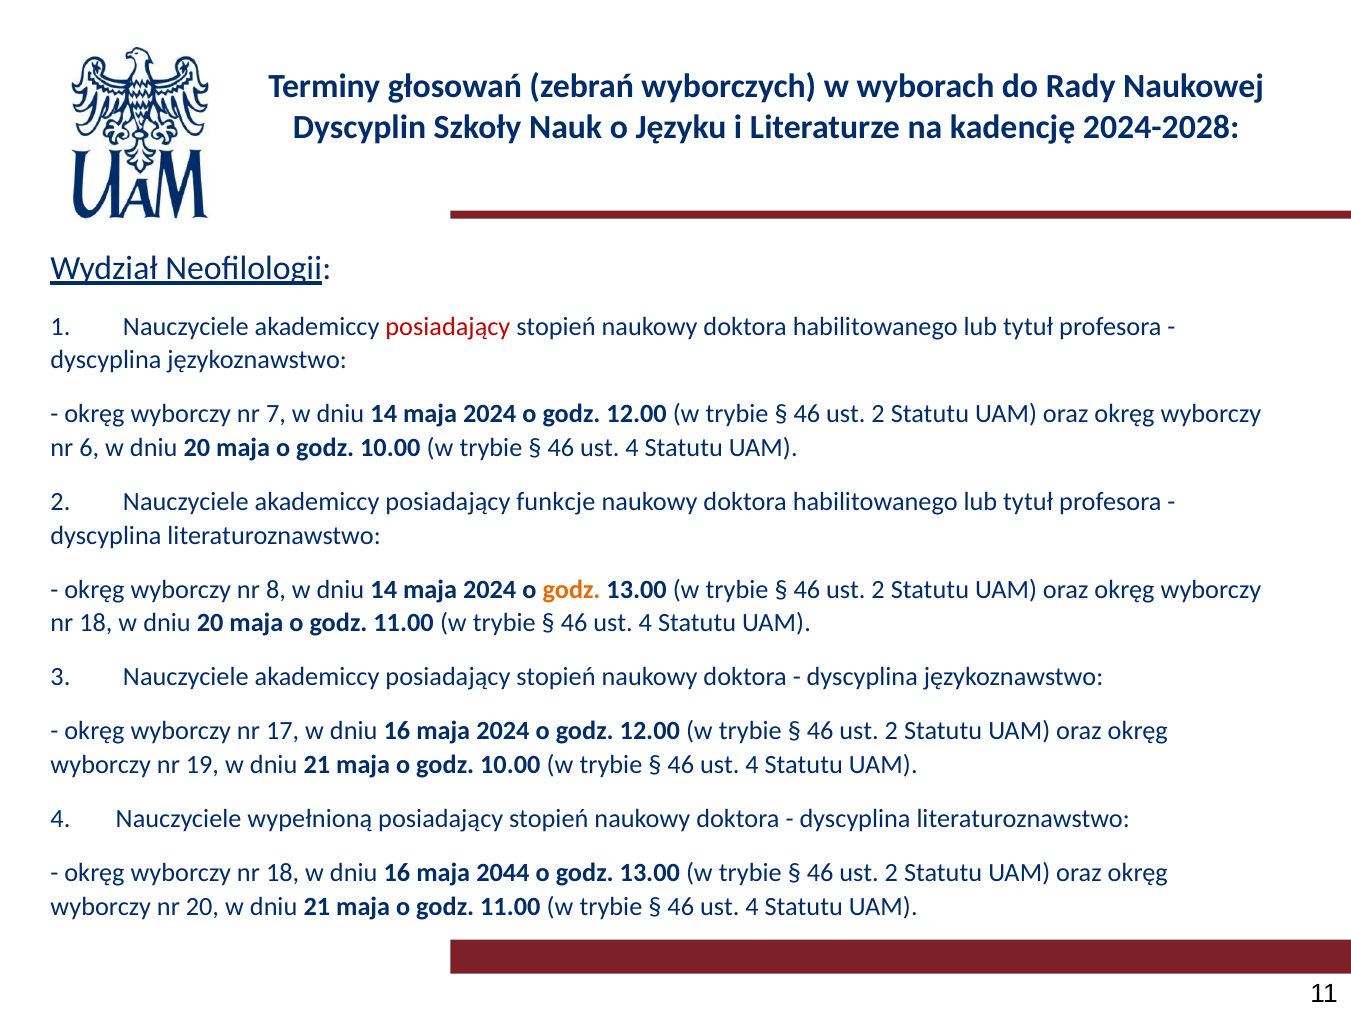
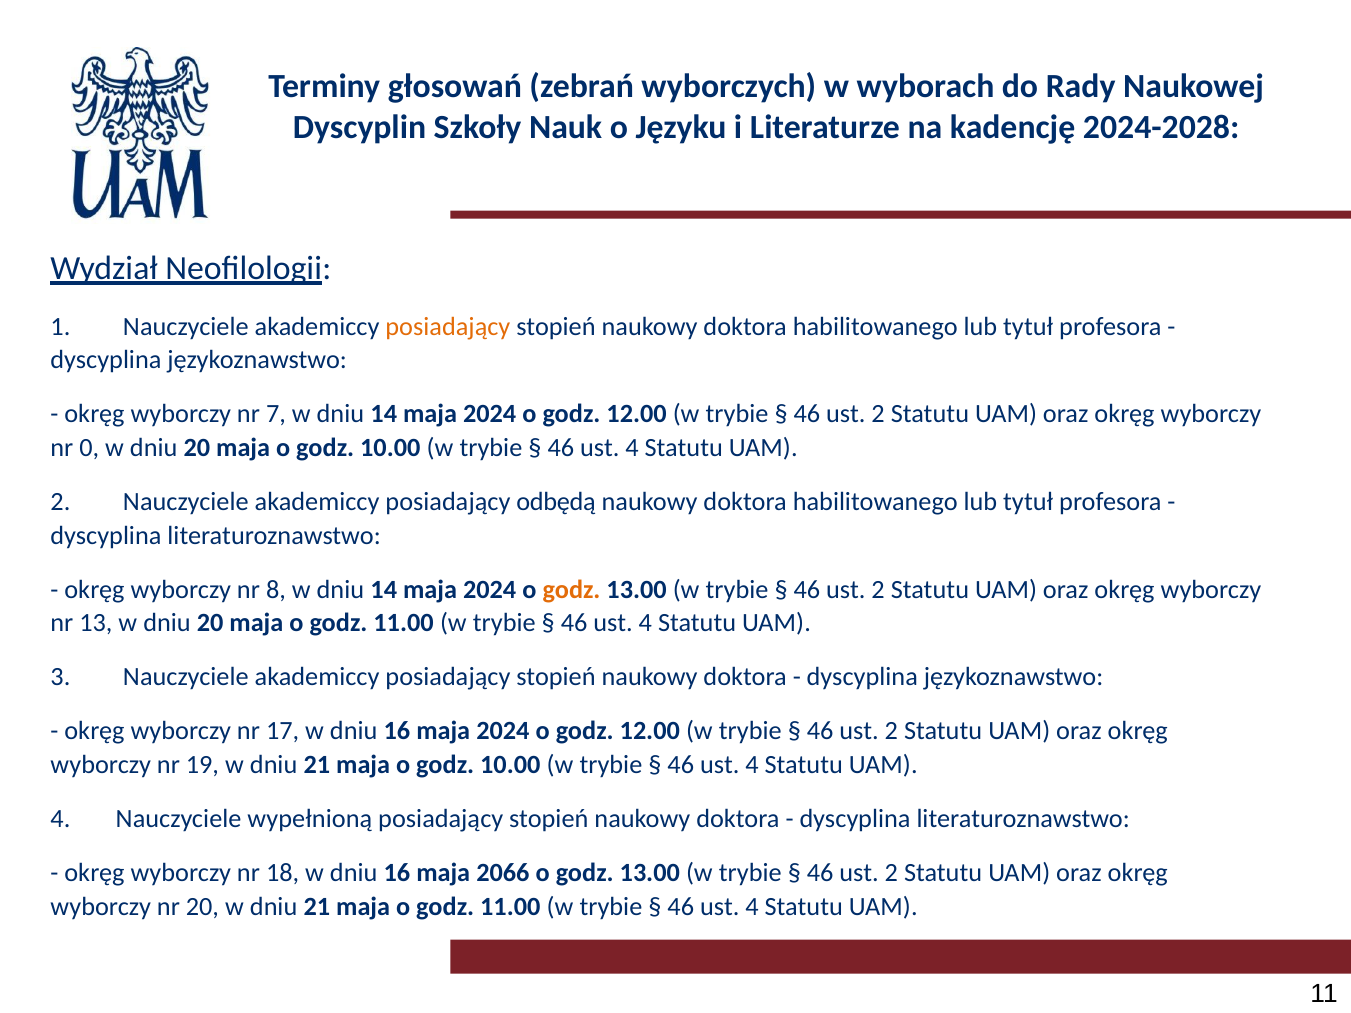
posiadający colour: red -> orange (448, 326)
6: 6 -> 0 (89, 448)
funkcje: funkcje -> odbędą (556, 502)
18: 18 -> 13 (96, 623)
2044: 2044 -> 2066 (503, 873)
